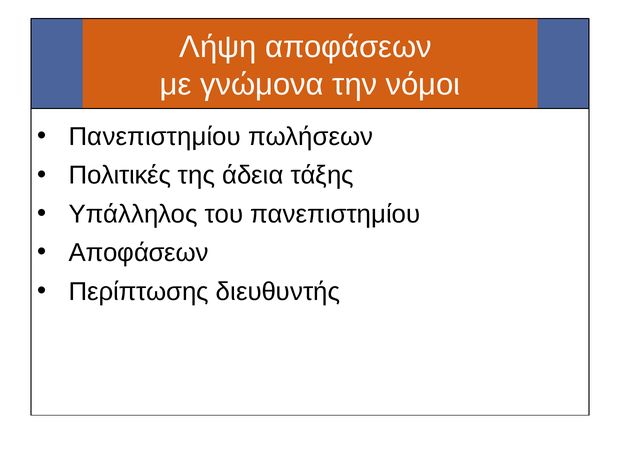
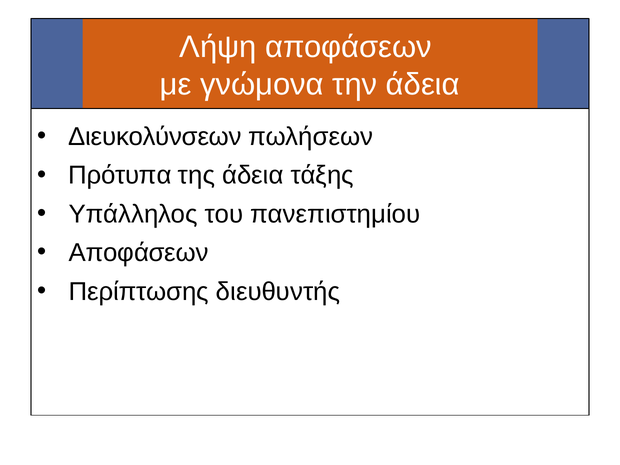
την νόμοι: νόμοι -> άδεια (423, 84)
Πανεπιστημίου: Πανεπιστημίου -> Διευκολύνσεων (155, 137)
Πολιτικές: Πολιτικές -> Πρότυπα (120, 175)
